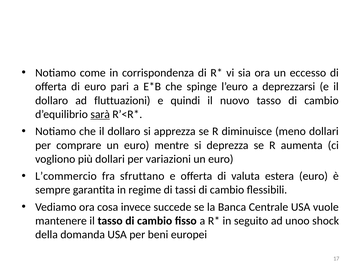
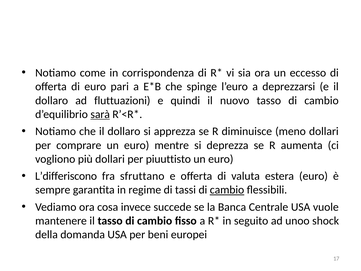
variazioni: variazioni -> piuuttisto (168, 159)
L’commercio: L’commercio -> L’differiscono (66, 176)
cambio underline: none -> present (227, 190)
